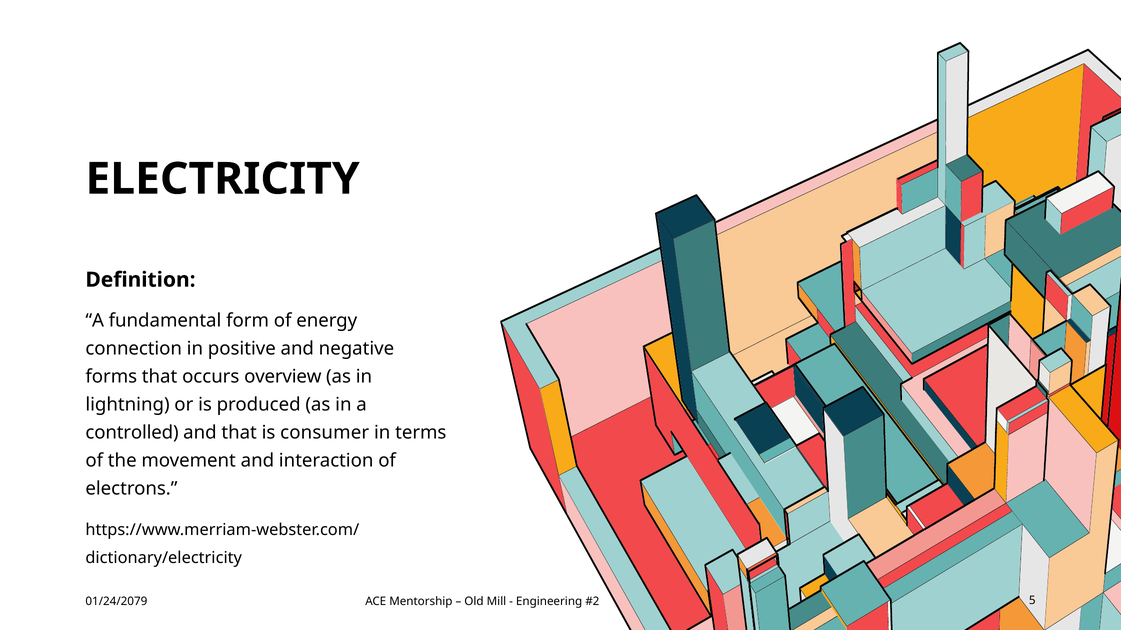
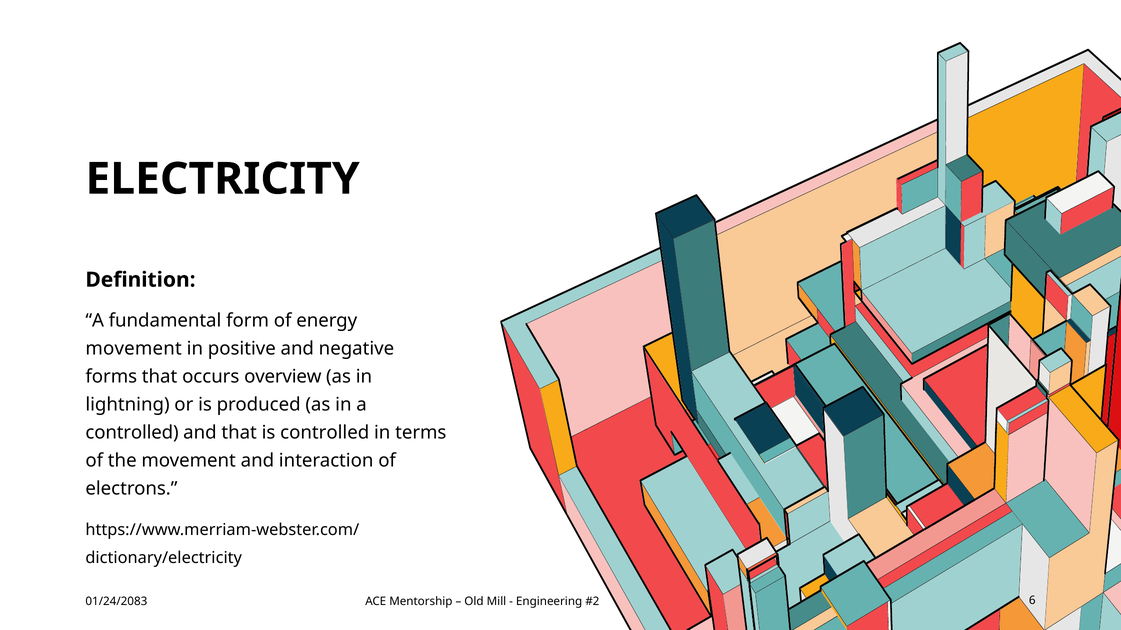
connection: connection -> movement (134, 349)
is consumer: consumer -> controlled (325, 433)
01/24/2079: 01/24/2079 -> 01/24/2083 (116, 602)
5: 5 -> 6 (1032, 601)
